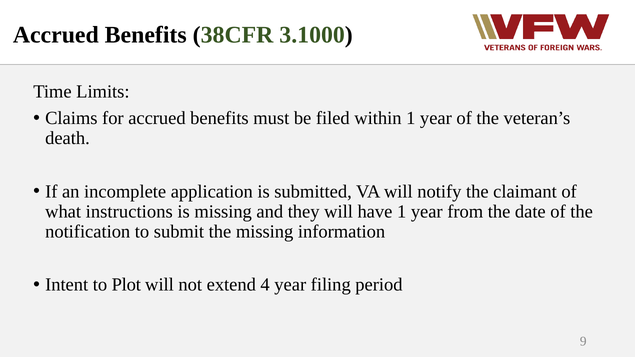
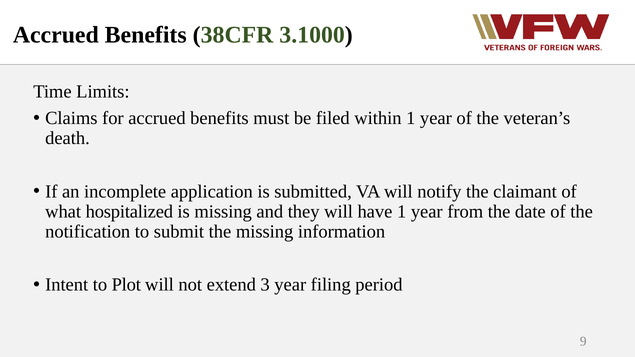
instructions: instructions -> hospitalized (129, 212)
4: 4 -> 3 (265, 285)
